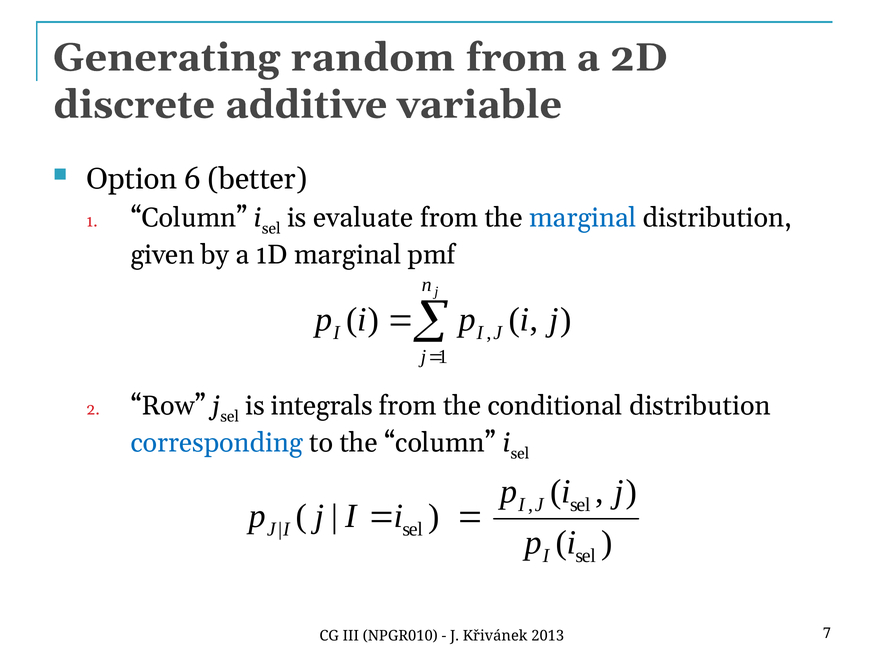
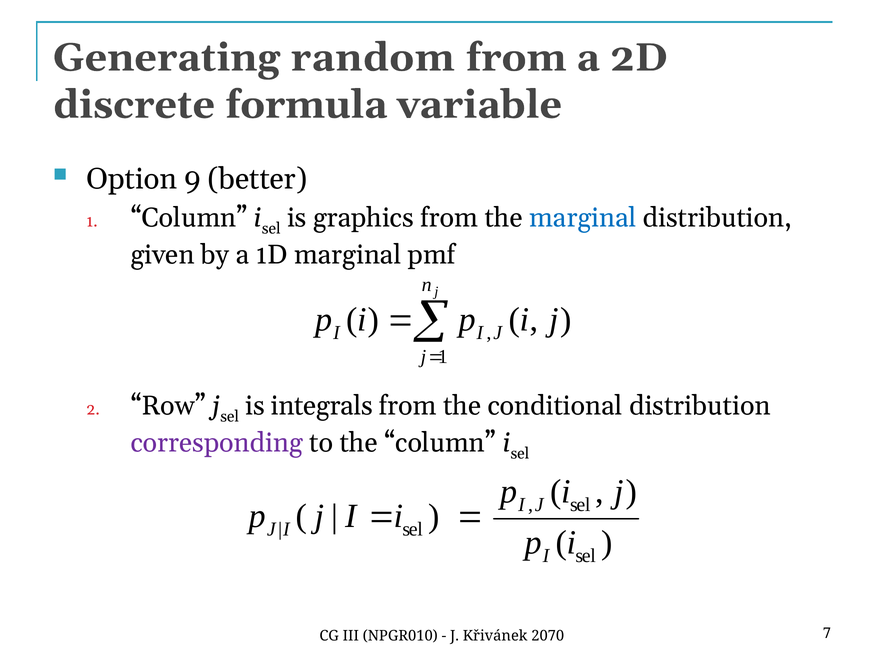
additive: additive -> formula (306, 105)
6: 6 -> 9 (192, 179)
evaluate: evaluate -> graphics (363, 218)
corresponding colour: blue -> purple (217, 443)
2013: 2013 -> 2070 (548, 636)
